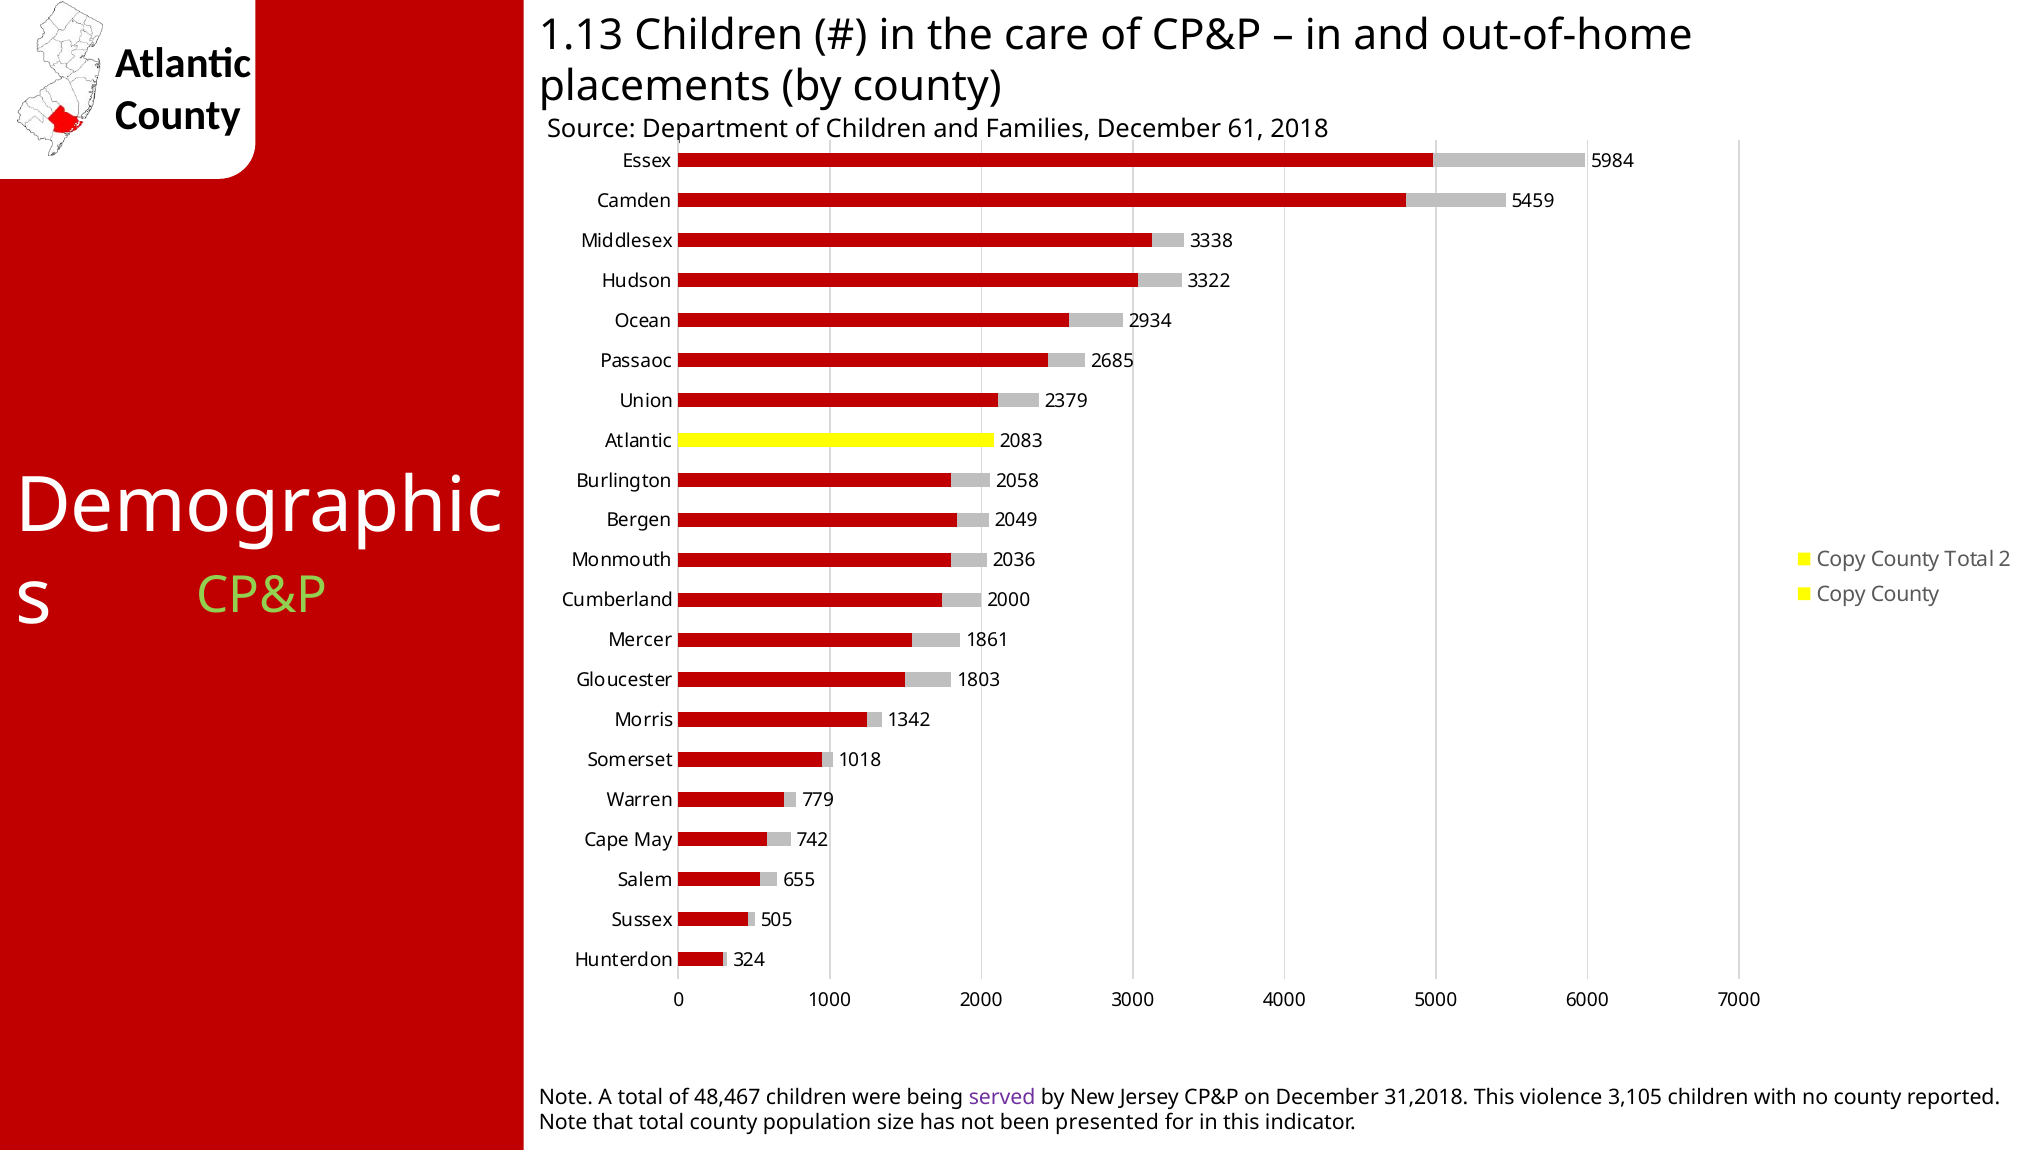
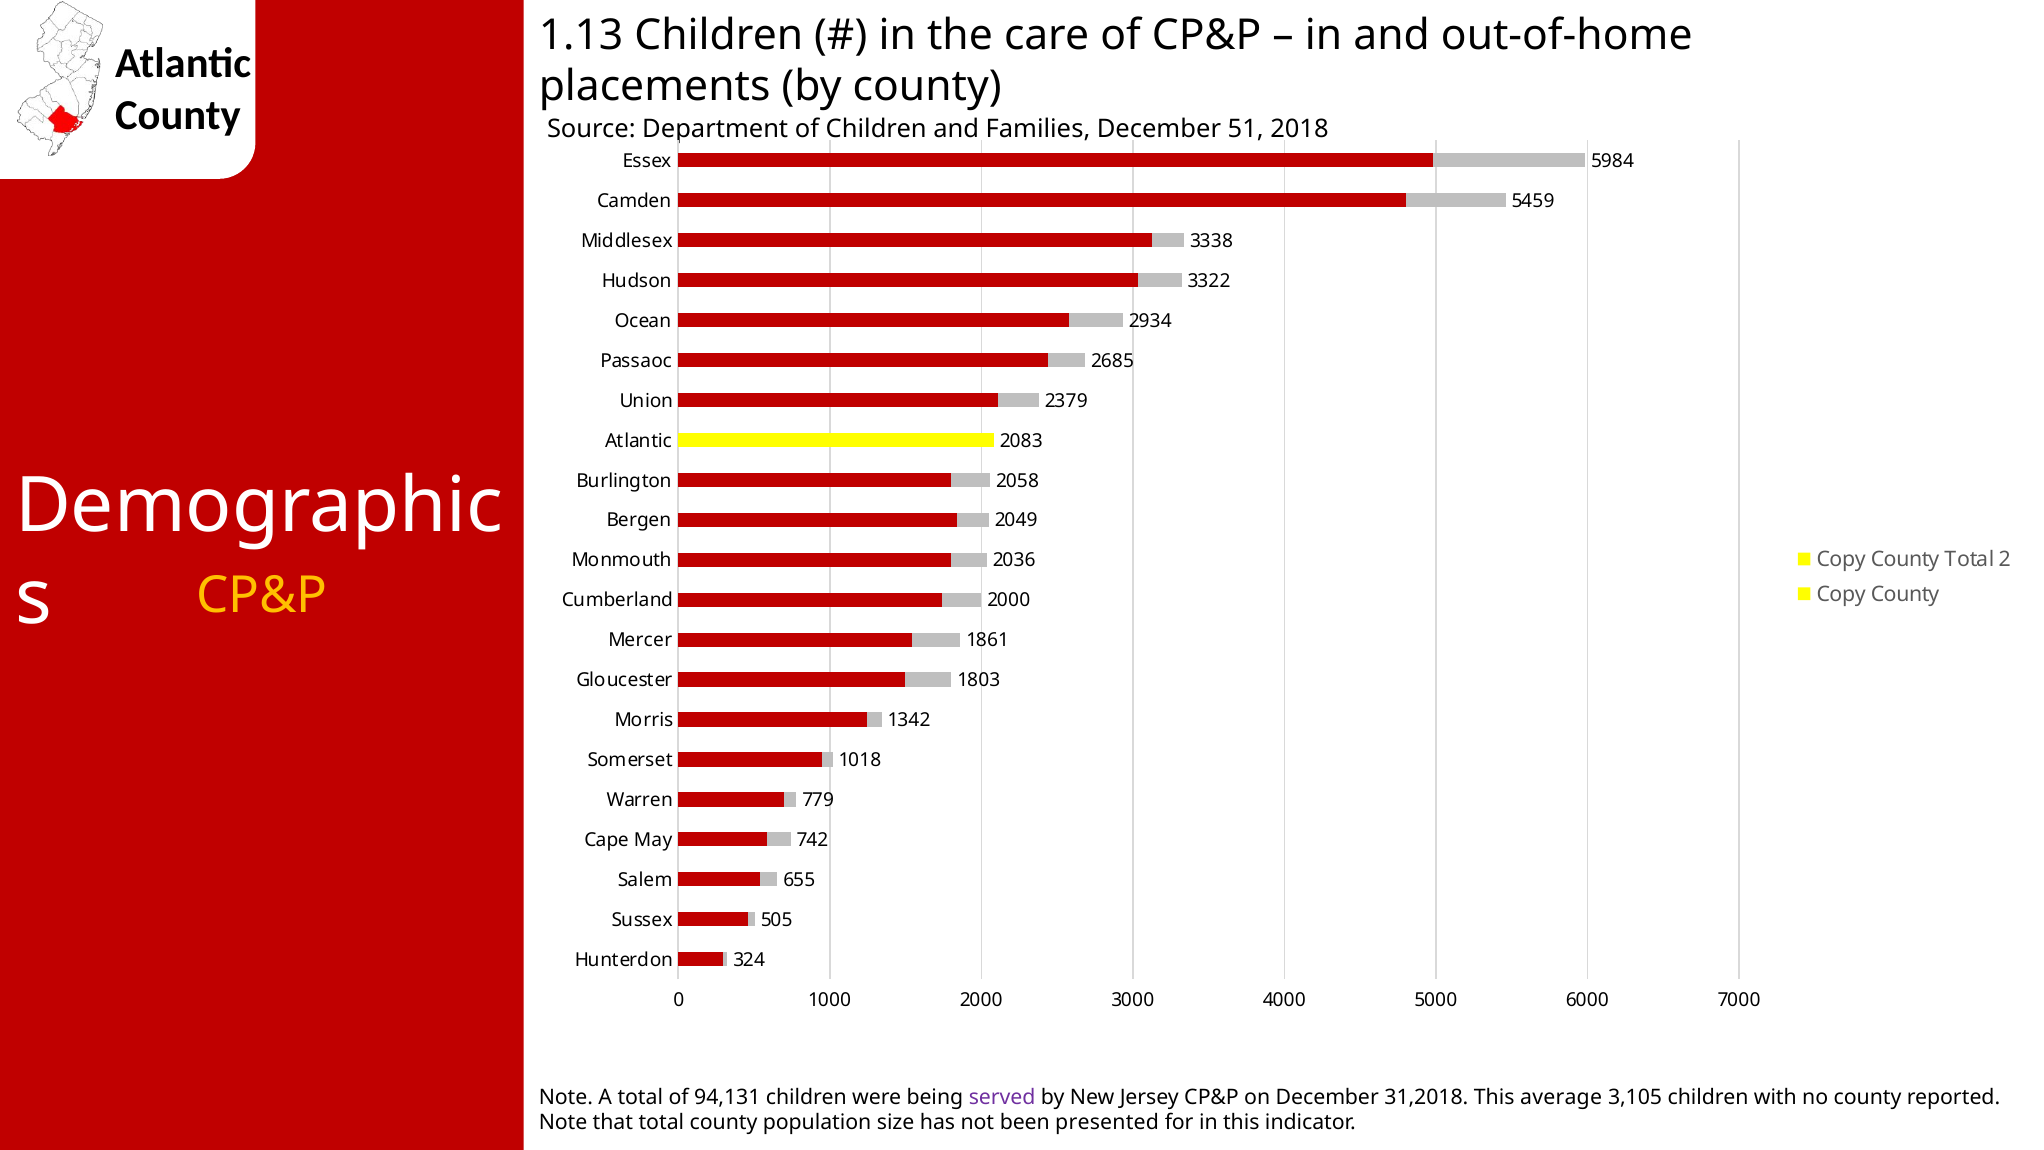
61: 61 -> 51 (1246, 129)
CP&P colour: light green -> yellow (262, 596)
48,467: 48,467 -> 94,131 (727, 1097)
violence: violence -> average (1561, 1097)
